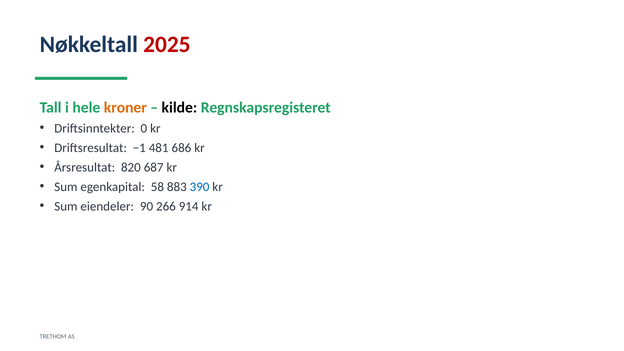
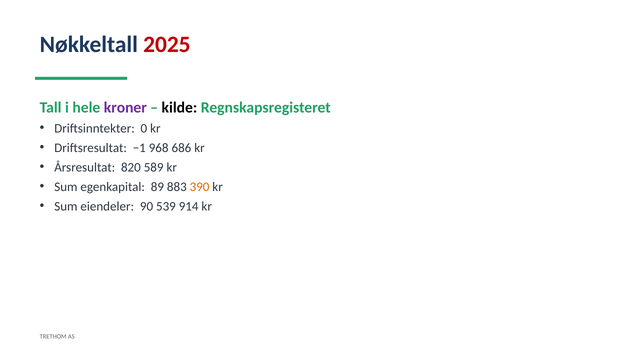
kroner colour: orange -> purple (125, 107)
481: 481 -> 968 (159, 148)
687: 687 -> 589 (154, 167)
58: 58 -> 89 (157, 187)
390 colour: blue -> orange (200, 187)
266: 266 -> 539 (166, 206)
